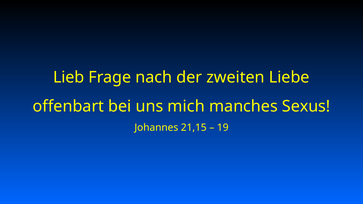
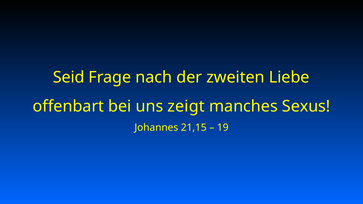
Lieb: Lieb -> Seid (69, 77)
mich: mich -> zeigt (186, 106)
